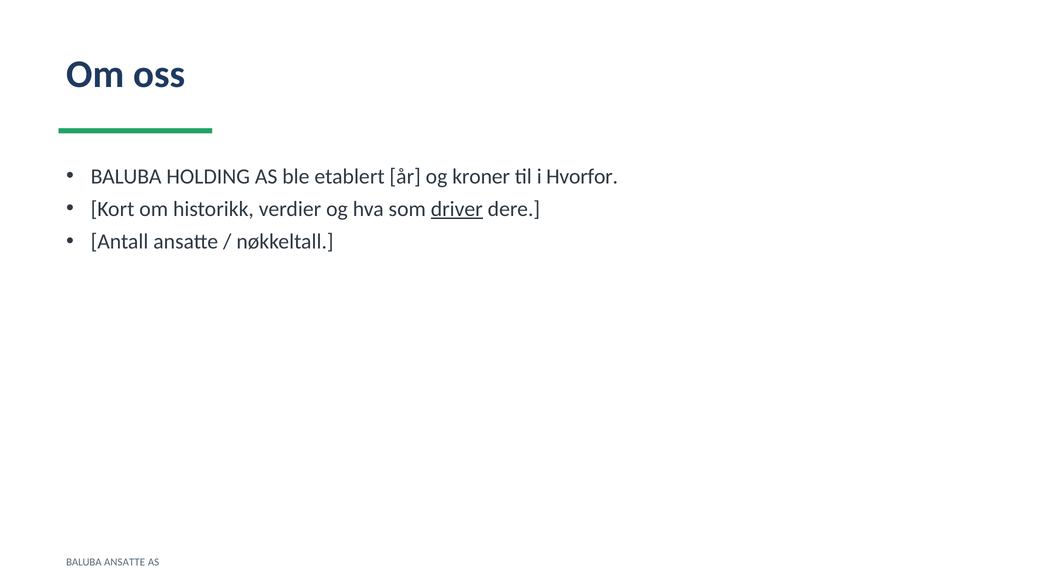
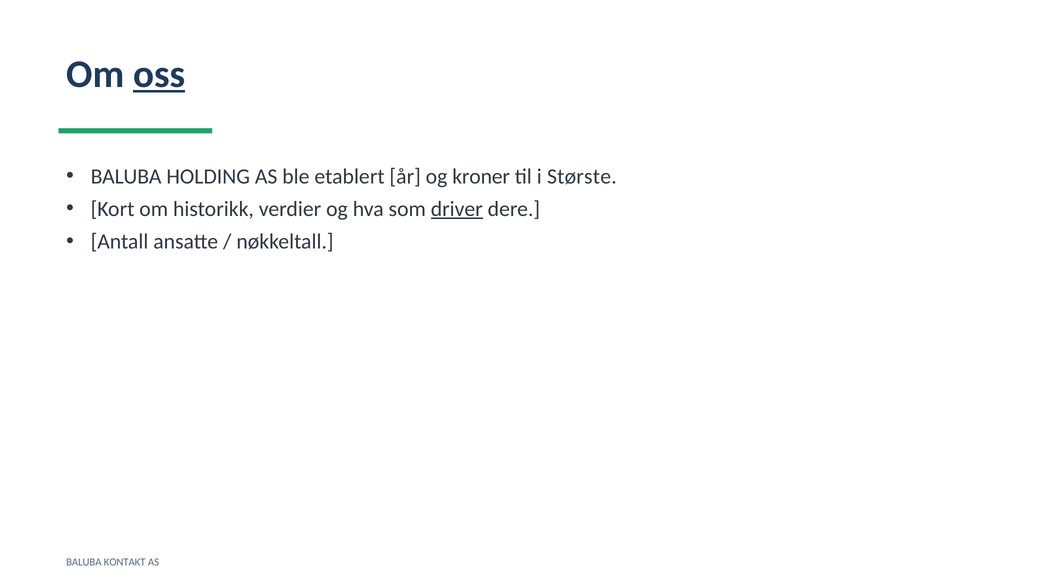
oss underline: none -> present (159, 74)
Hvorfor: Hvorfor -> Største (582, 176)
BALUBA ANSATTE: ANSATTE -> KONTAKT (125, 562)
